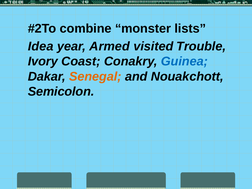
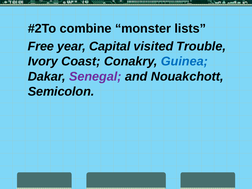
Idea: Idea -> Free (41, 46)
Armed: Armed -> Capital (110, 46)
Senegal colour: orange -> purple (95, 76)
